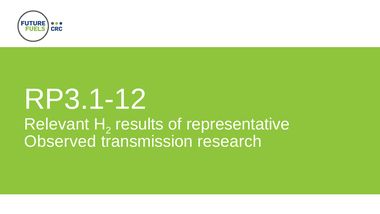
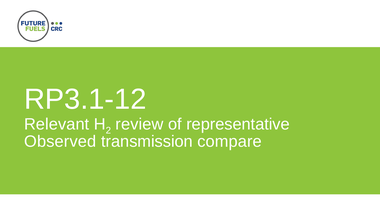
results: results -> review (139, 124)
research: research -> compare (230, 141)
